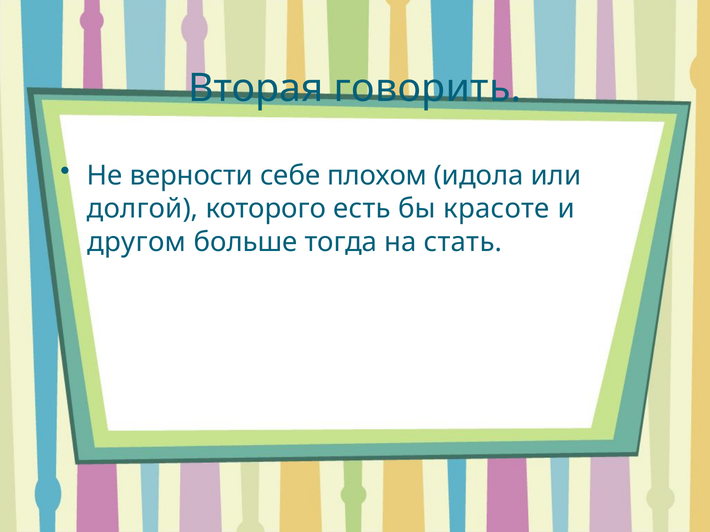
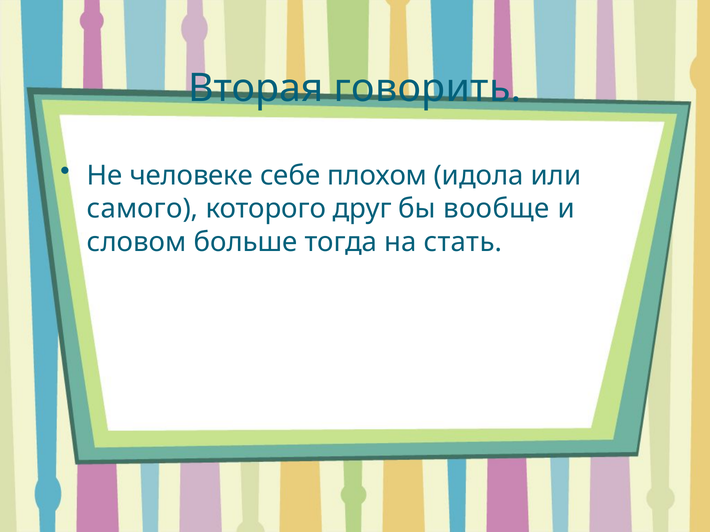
верности: верности -> человеке (191, 176)
долгой: долгой -> самого (143, 209)
есть: есть -> друг (362, 209)
красоте: красоте -> вообще (496, 209)
другом: другом -> словом (137, 242)
